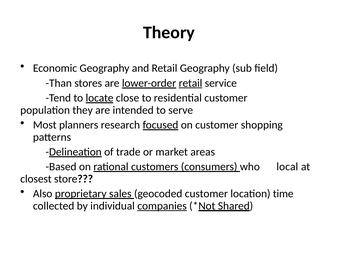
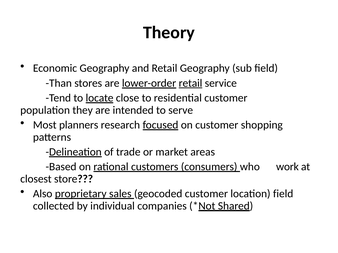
local: local -> work (287, 167)
location time: time -> field (283, 194)
companies underline: present -> none (162, 206)
